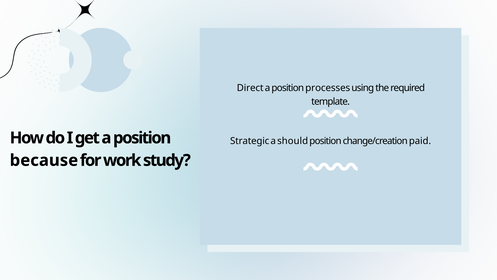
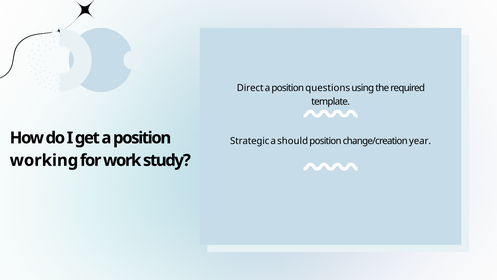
processes: processes -> questions (328, 88)
paid: paid -> year (420, 141)
because: because -> working (44, 160)
